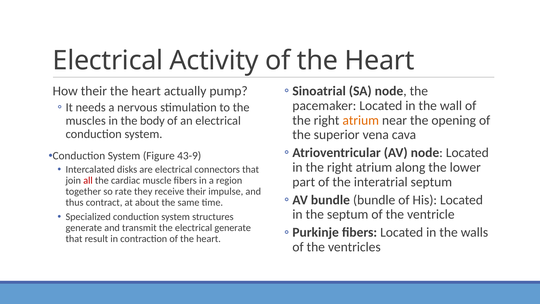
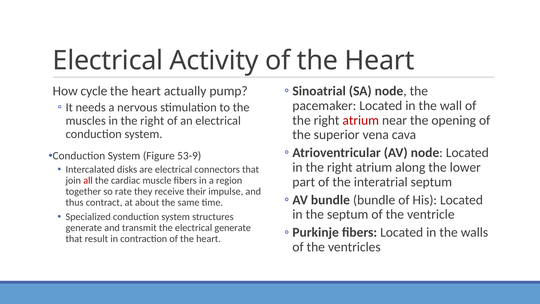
How their: their -> cycle (94, 91)
atrium colour: orange -> red (361, 120)
muscles in the body: body -> right (152, 121)
43-9: 43-9 -> 53-9 (189, 156)
